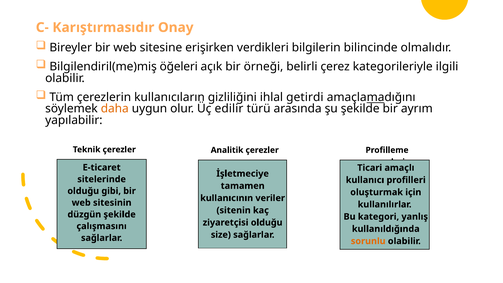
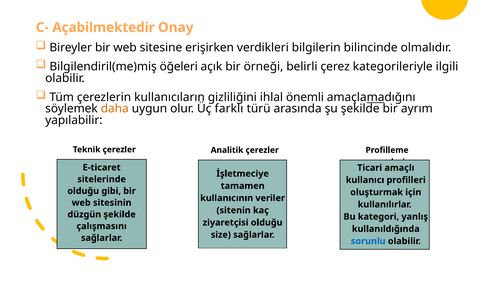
Karıştırmasıdır: Karıştırmasıdır -> Açabilmektedir (103, 27)
getirdi: getirdi -> önemli (305, 97)
edilir: edilir -> farklı (229, 109)
sorunlu colour: orange -> blue (368, 241)
